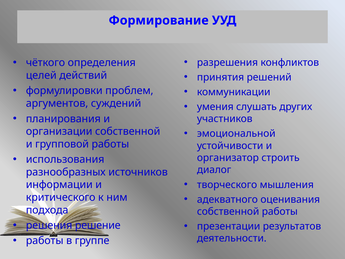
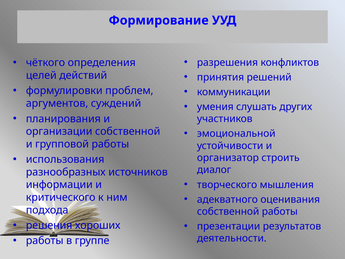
решение: решение -> хороших (98, 225)
